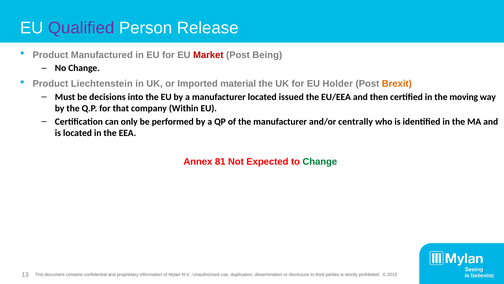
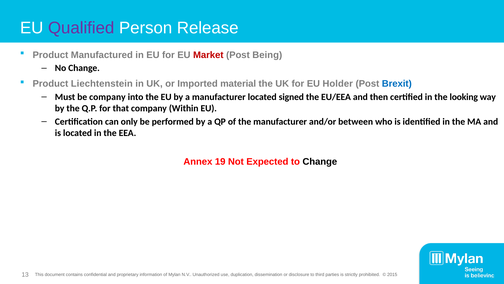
Brexit colour: orange -> blue (397, 84)
be decisions: decisions -> company (107, 97)
issued: issued -> signed (291, 97)
moving: moving -> looking (464, 97)
centrally: centrally -> between (356, 121)
81: 81 -> 19 (220, 162)
Change colour: green -> black (320, 162)
